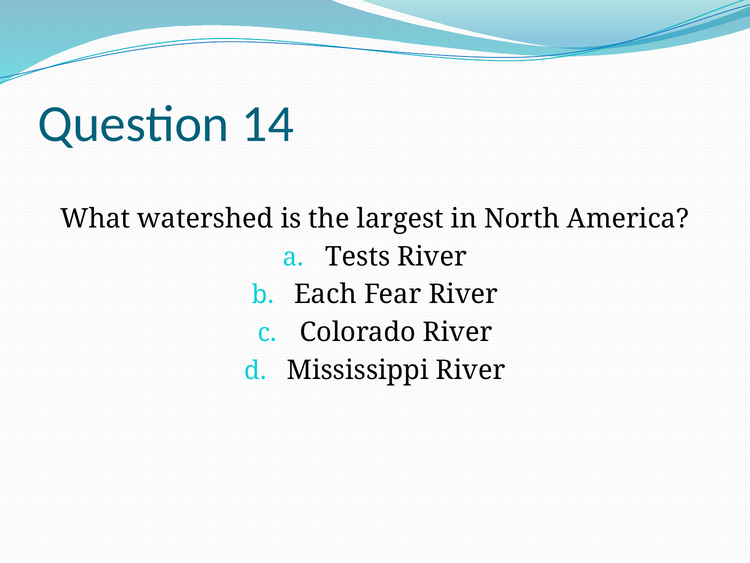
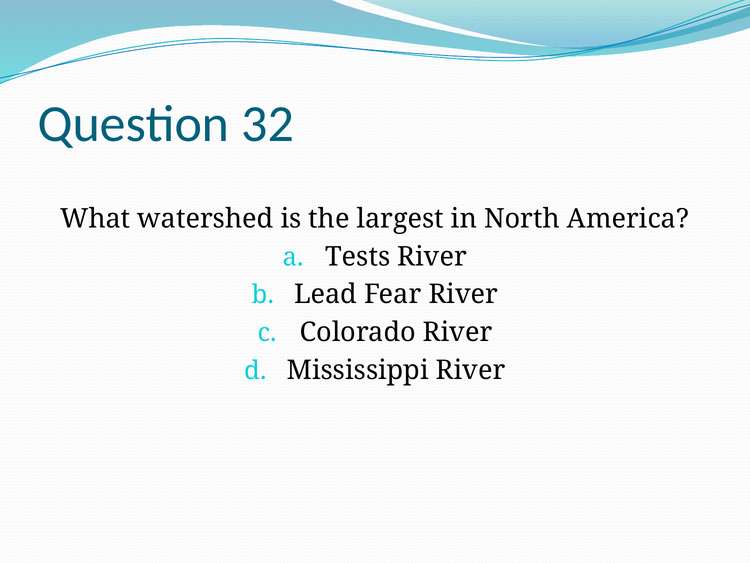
14: 14 -> 32 (268, 124)
Each: Each -> Lead (326, 294)
